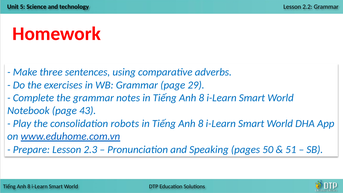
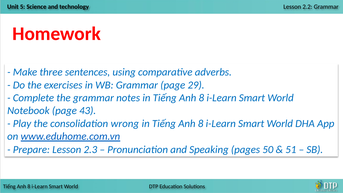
robots: robots -> wrong (125, 124)
